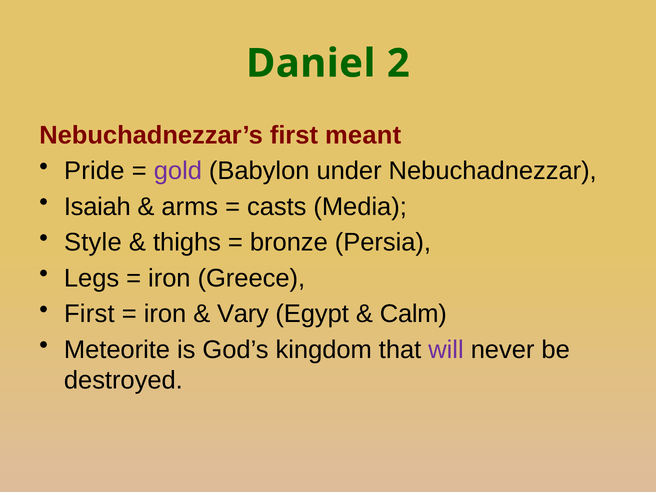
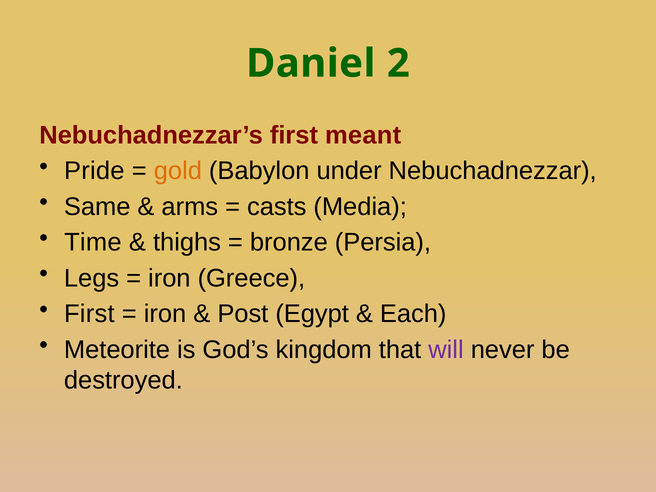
gold colour: purple -> orange (178, 171)
Isaiah: Isaiah -> Same (97, 207)
Style: Style -> Time (93, 242)
Vary: Vary -> Post (243, 314)
Calm: Calm -> Each (413, 314)
